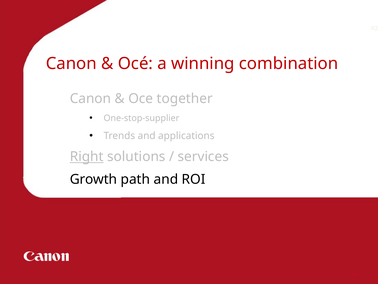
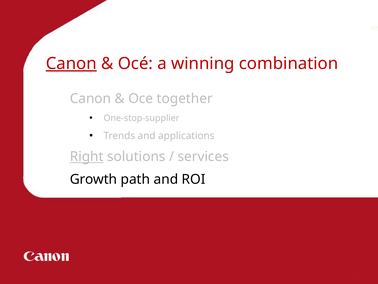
Canon underline: none -> present (71, 64)
